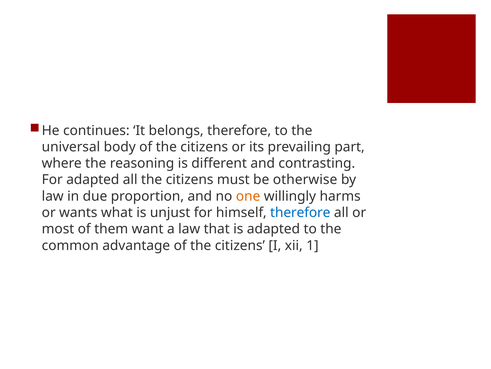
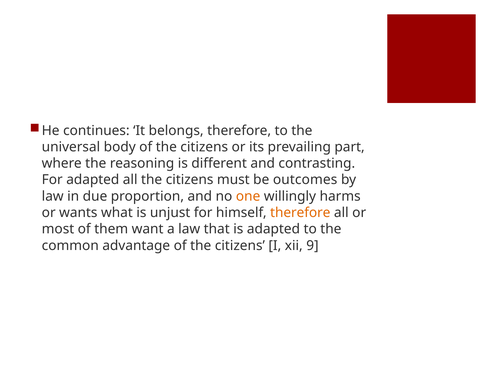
otherwise: otherwise -> outcomes (305, 179)
therefore colour: blue -> orange (300, 212)
1: 1 -> 9 (312, 245)
